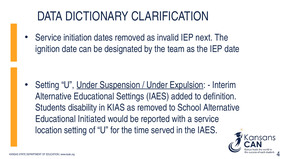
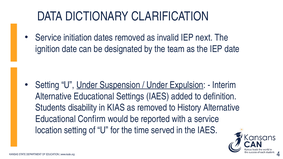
School: School -> History (189, 108)
Initiated: Initiated -> Confirm (92, 119)
